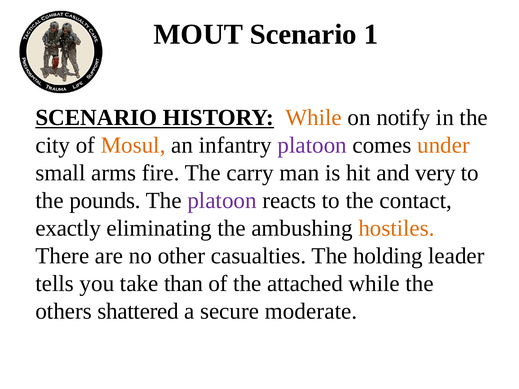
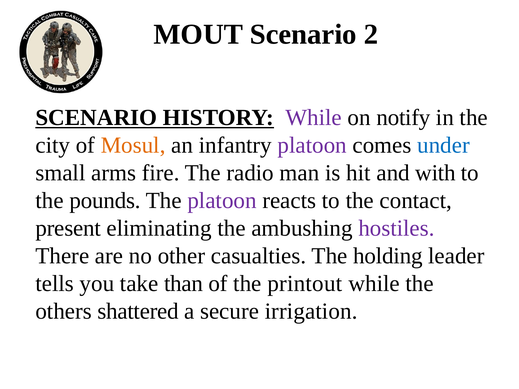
1: 1 -> 2 (371, 34)
While colour: orange -> purple (314, 118)
under colour: orange -> blue (443, 145)
carry: carry -> radio (250, 173)
very: very -> with (435, 173)
exactly: exactly -> present (68, 228)
hostiles colour: orange -> purple (397, 228)
attached: attached -> printout (305, 284)
moderate: moderate -> irrigation (311, 311)
